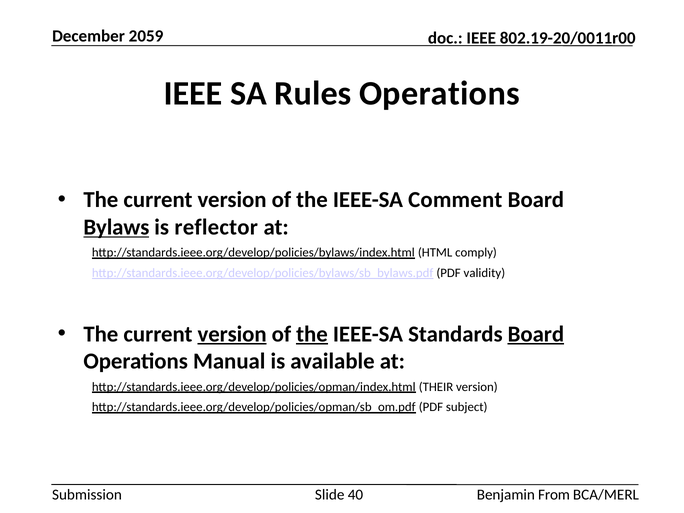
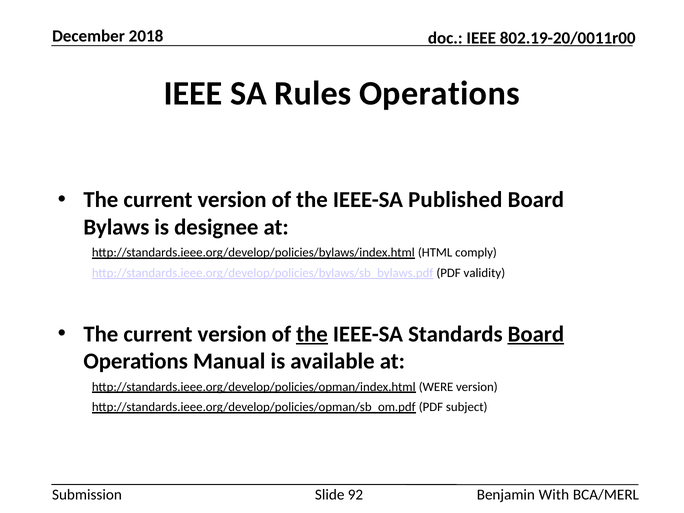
2059: 2059 -> 2018 (146, 36)
Comment: Comment -> Published (455, 200)
Bylaws underline: present -> none (116, 227)
reflector: reflector -> designee (216, 227)
version underline: present -> none (232, 334)
THEIR: THEIR -> WERE (436, 387)
40: 40 -> 92 (355, 495)
From: From -> With (554, 495)
